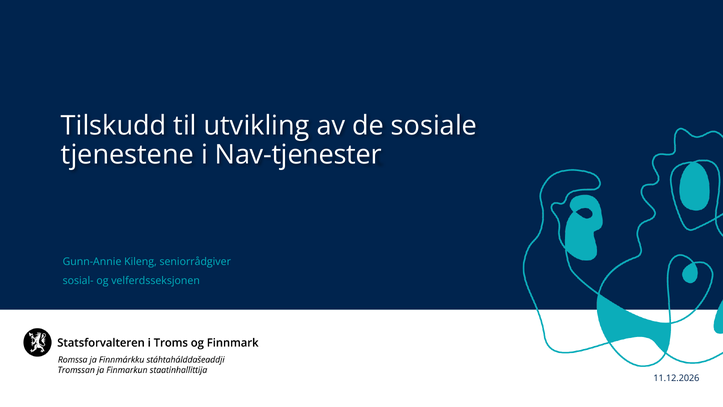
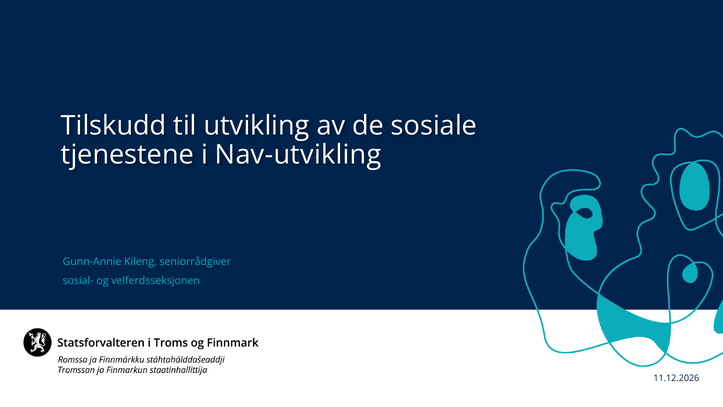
Nav-tjenester: Nav-tjenester -> Nav-utvikling (298, 155)
